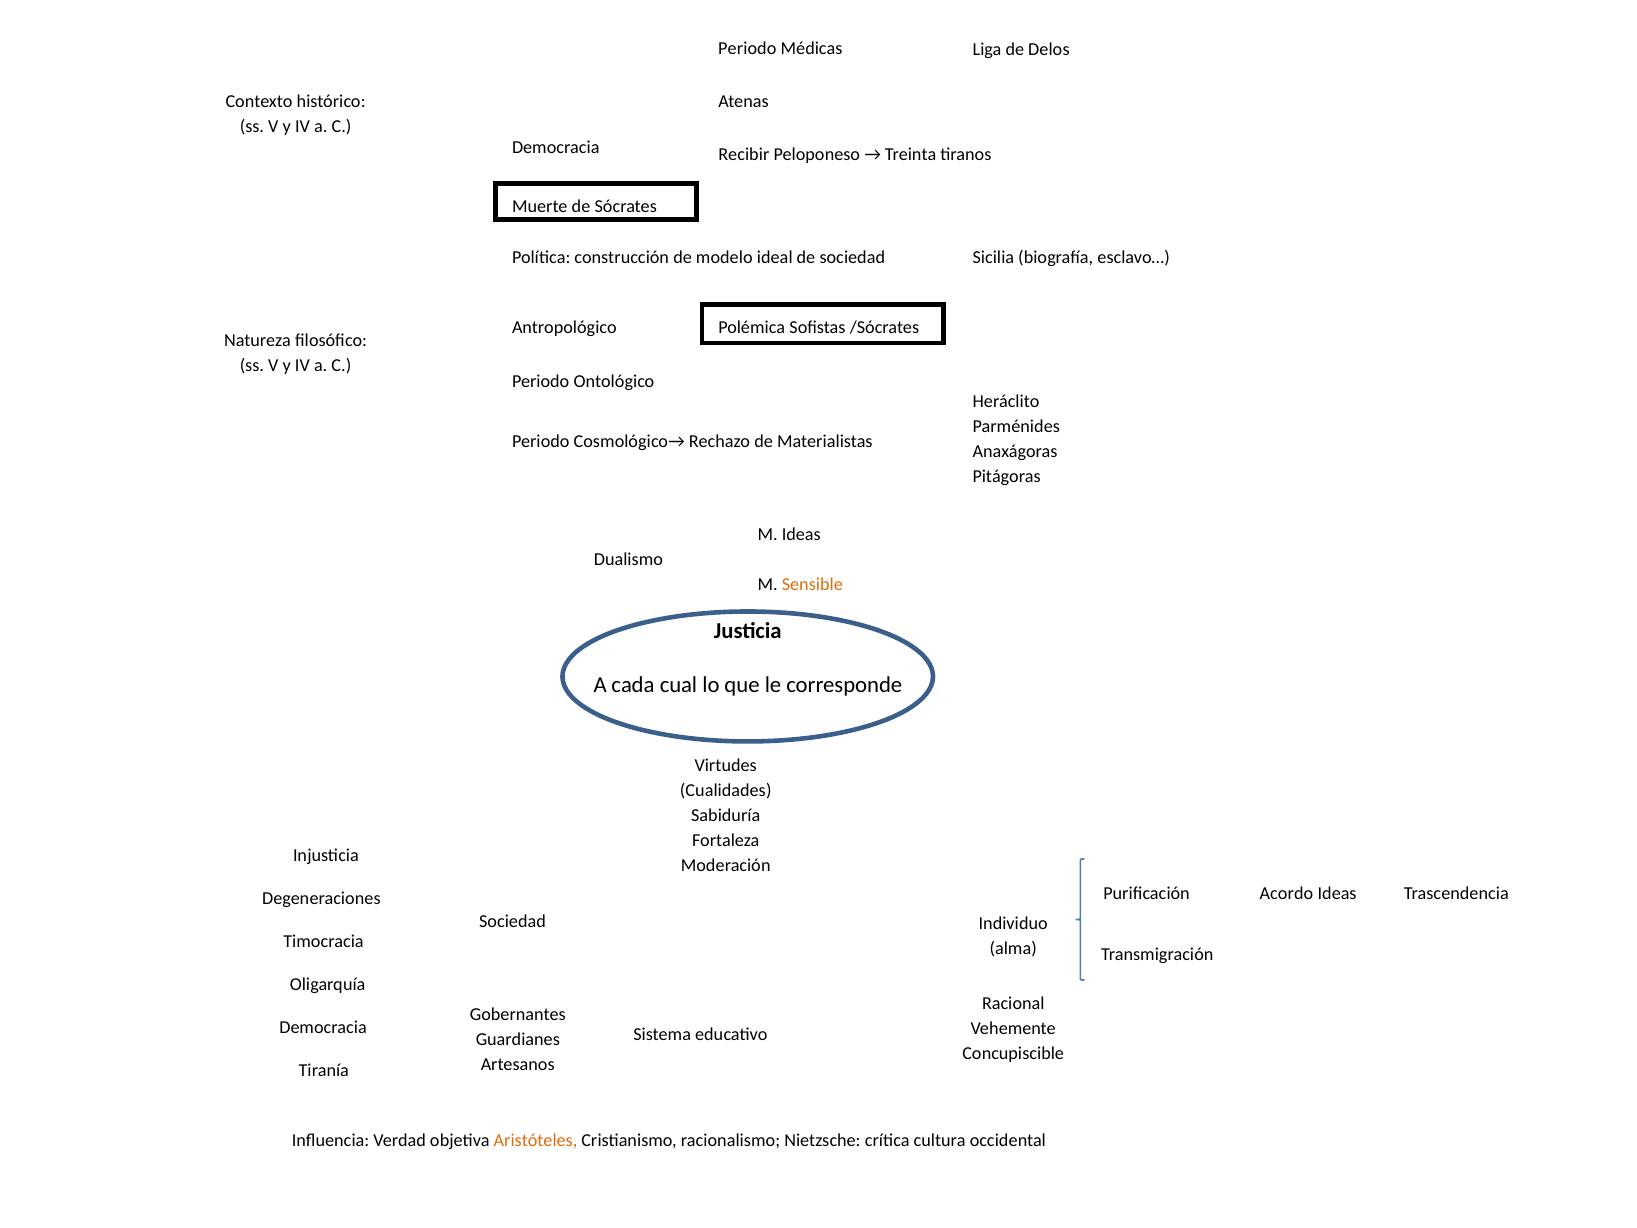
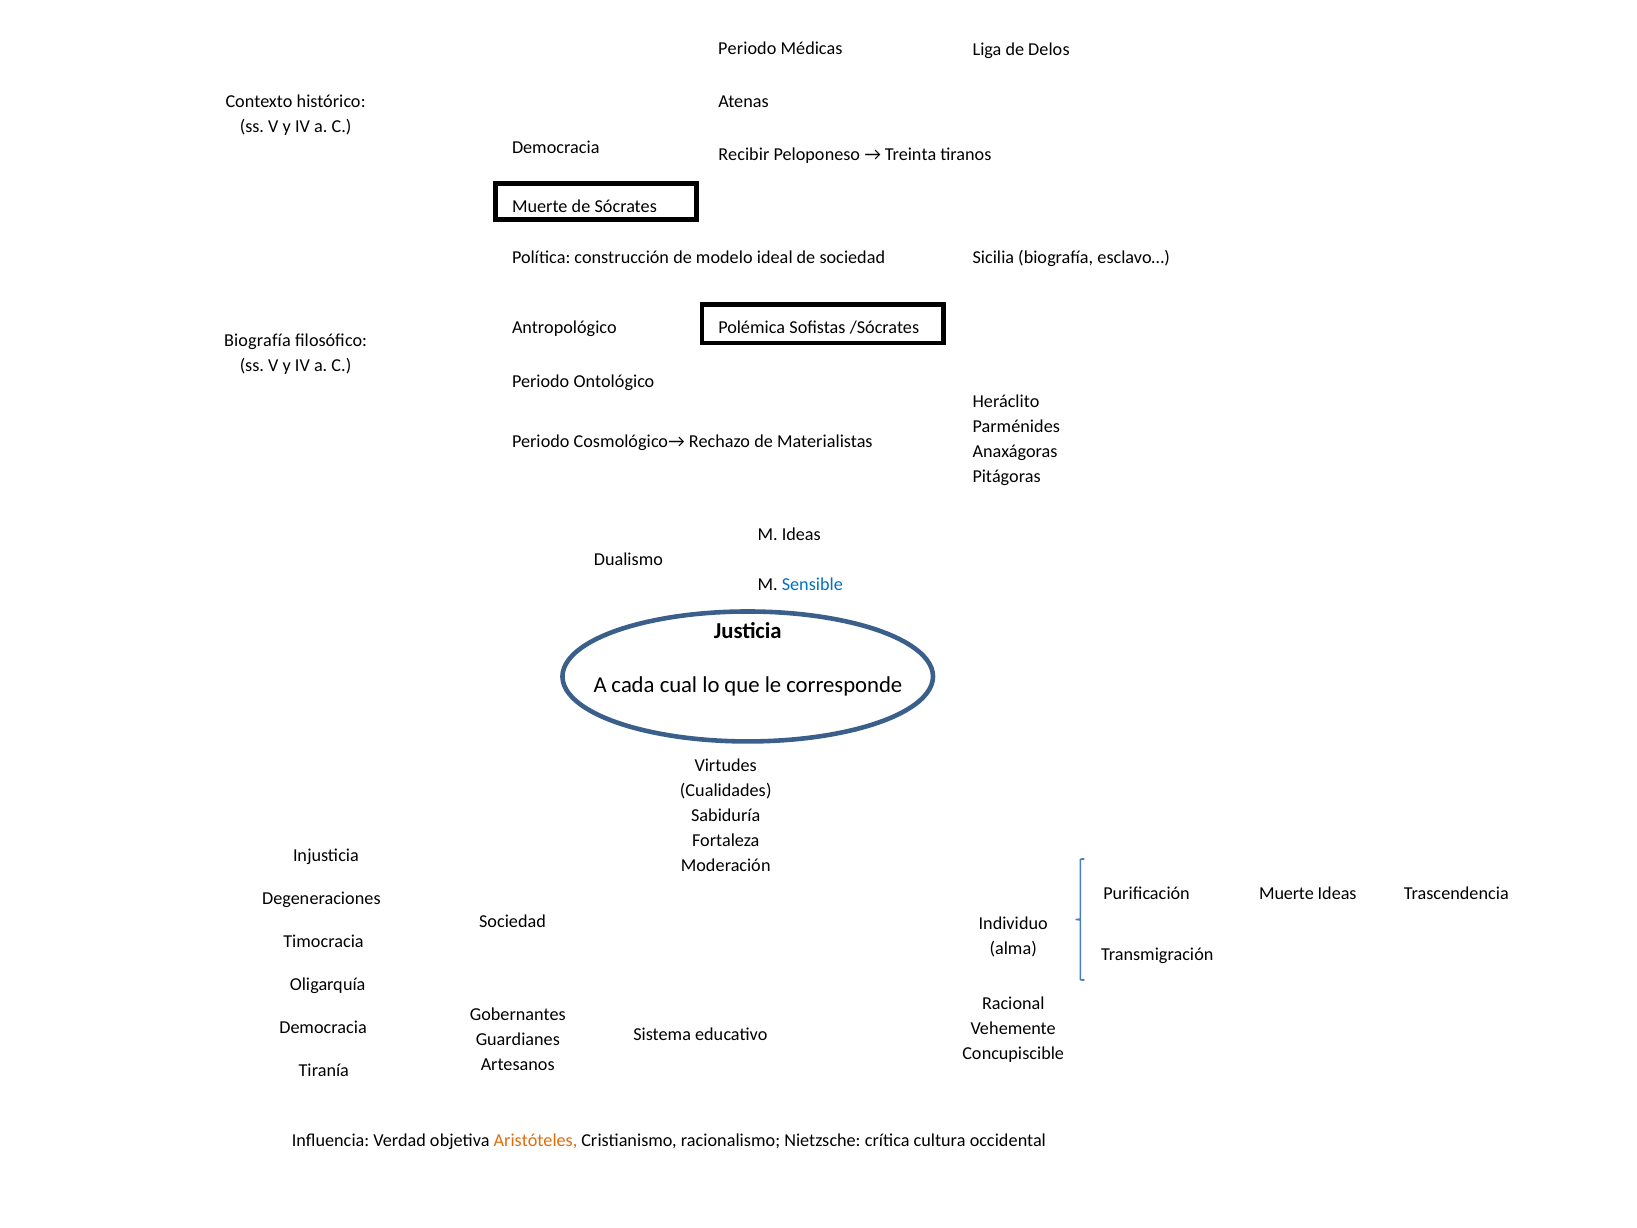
Natureza: Natureza -> Biografía (257, 340)
Sensible colour: orange -> blue (812, 584)
Purificación Acordo: Acordo -> Muerte (1287, 893)
